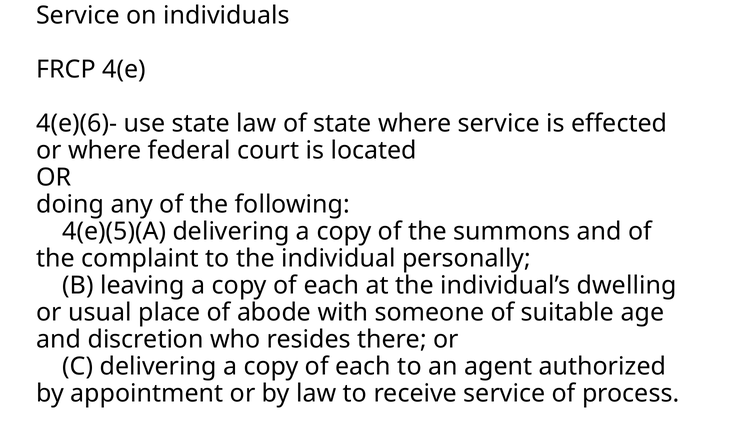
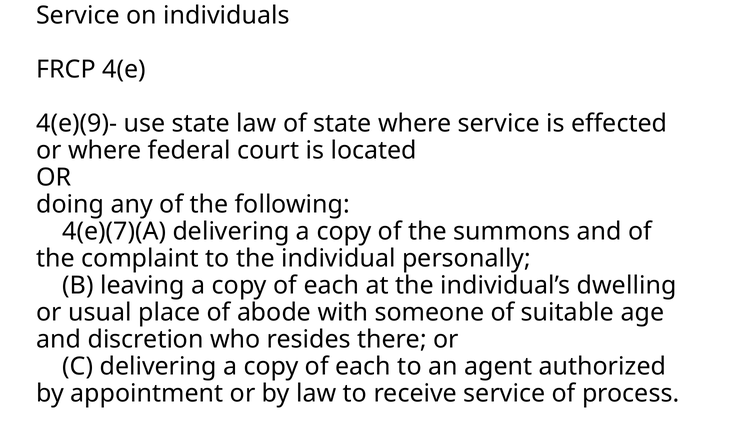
4(e)(6)-: 4(e)(6)- -> 4(e)(9)- (77, 124)
4(e)(5)(A: 4(e)(5)(A -> 4(e)(7)(A (114, 232)
